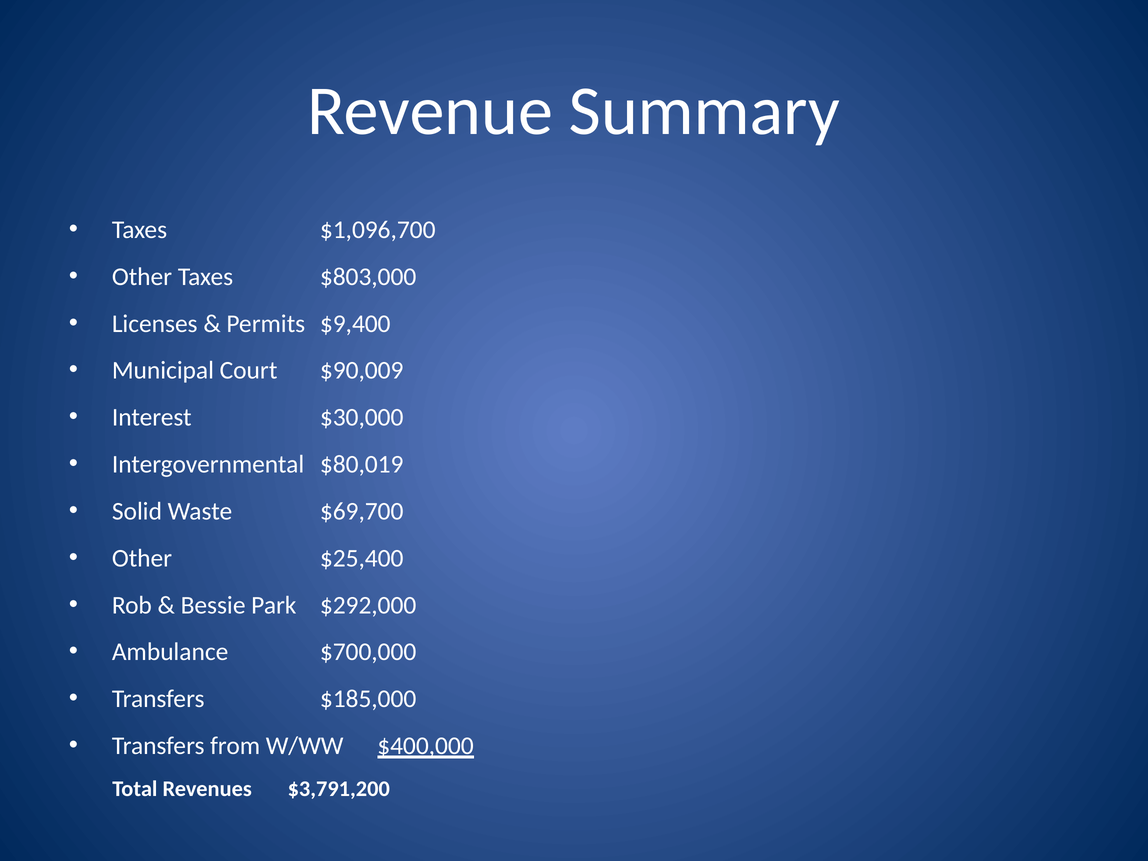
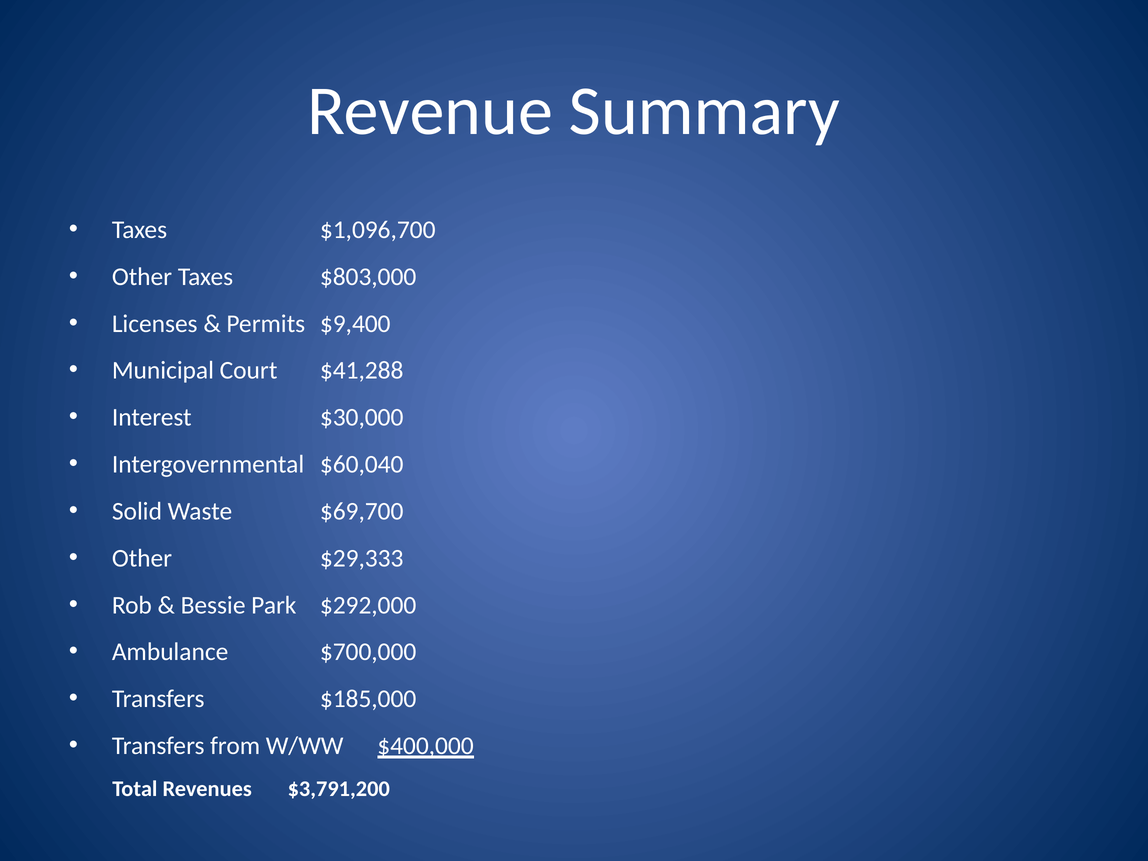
$90,009: $90,009 -> $41,288 (362, 371)
$80,019: $80,019 -> $60,040 (362, 464)
$25,400: $25,400 -> $29,333 (362, 558)
